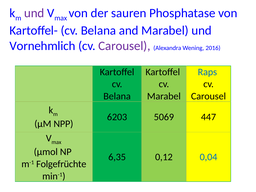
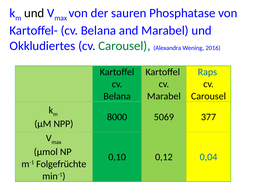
und colour: purple -> black (34, 13)
Vornehmlich: Vornehmlich -> Okkludiertes (42, 46)
Carousel colour: purple -> green (124, 46)
6203: 6203 -> 8000 (117, 117)
447: 447 -> 377 (209, 117)
6,35: 6,35 -> 0,10 (117, 157)
